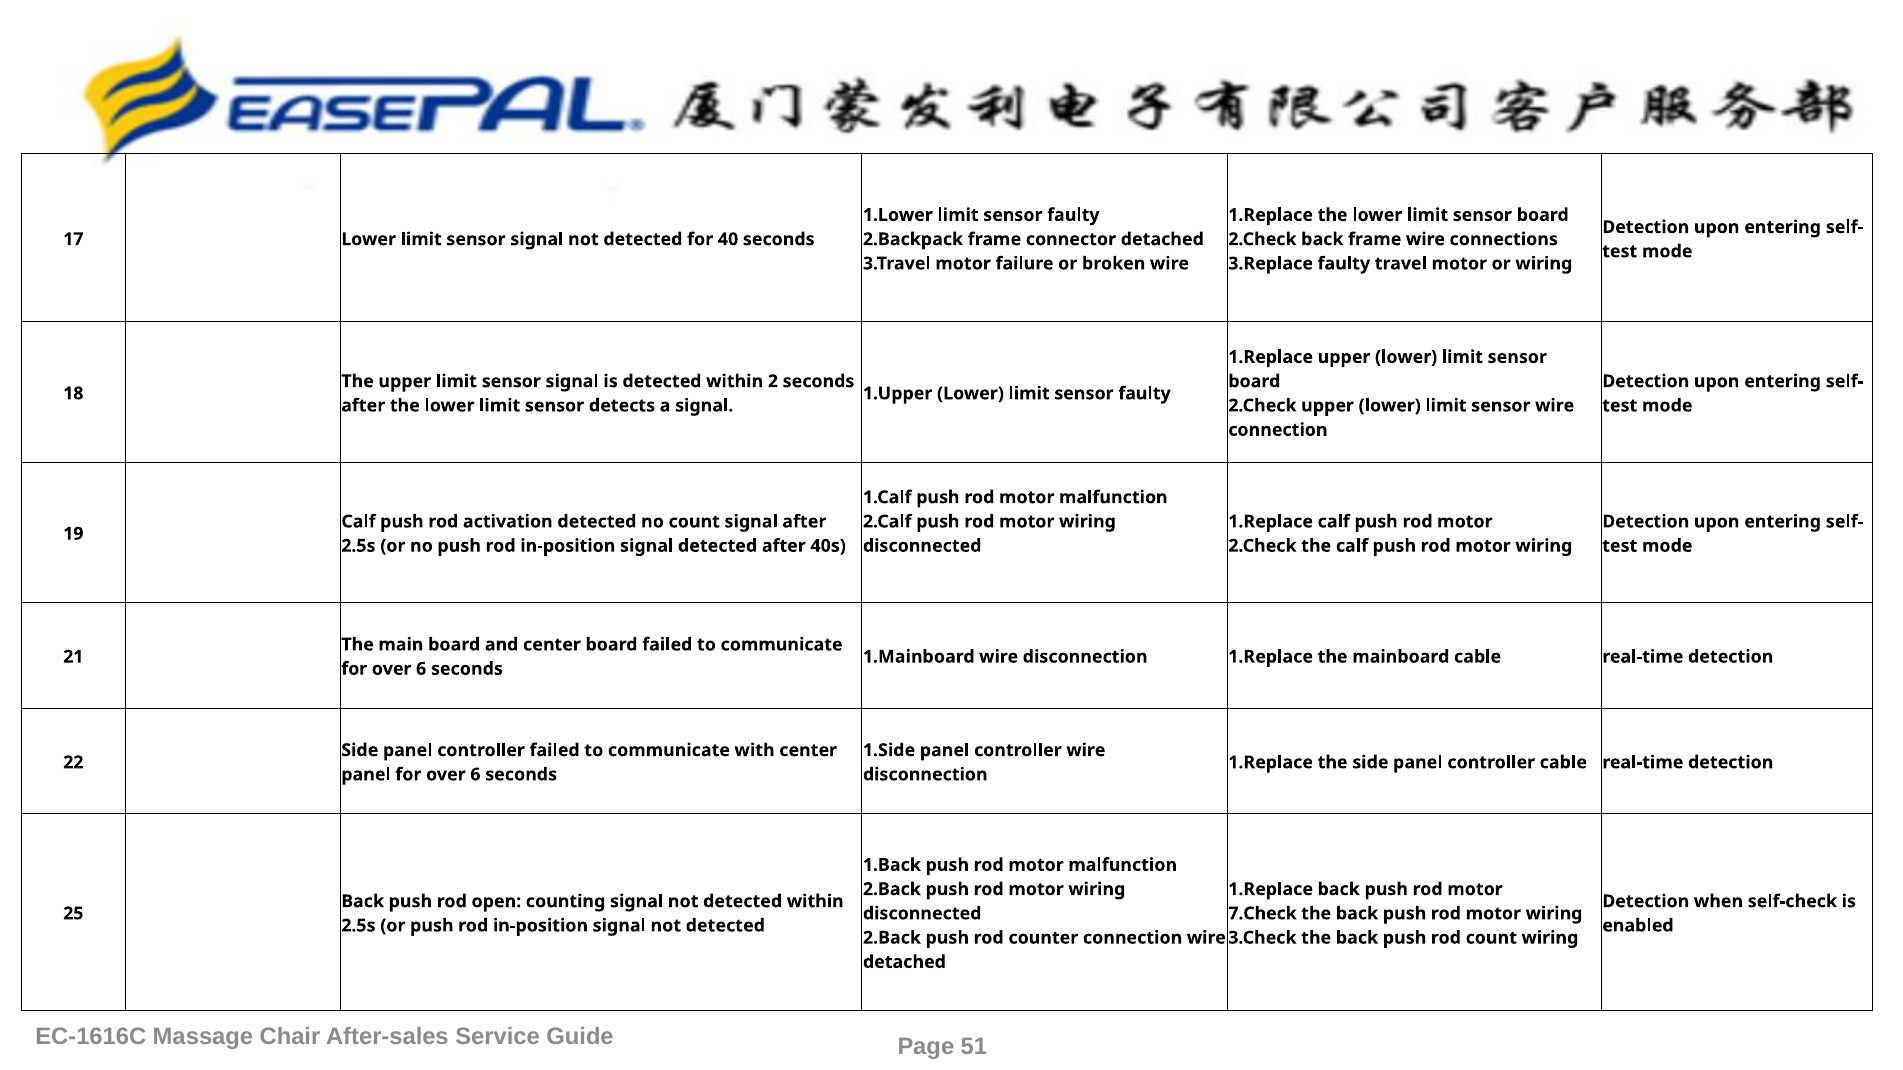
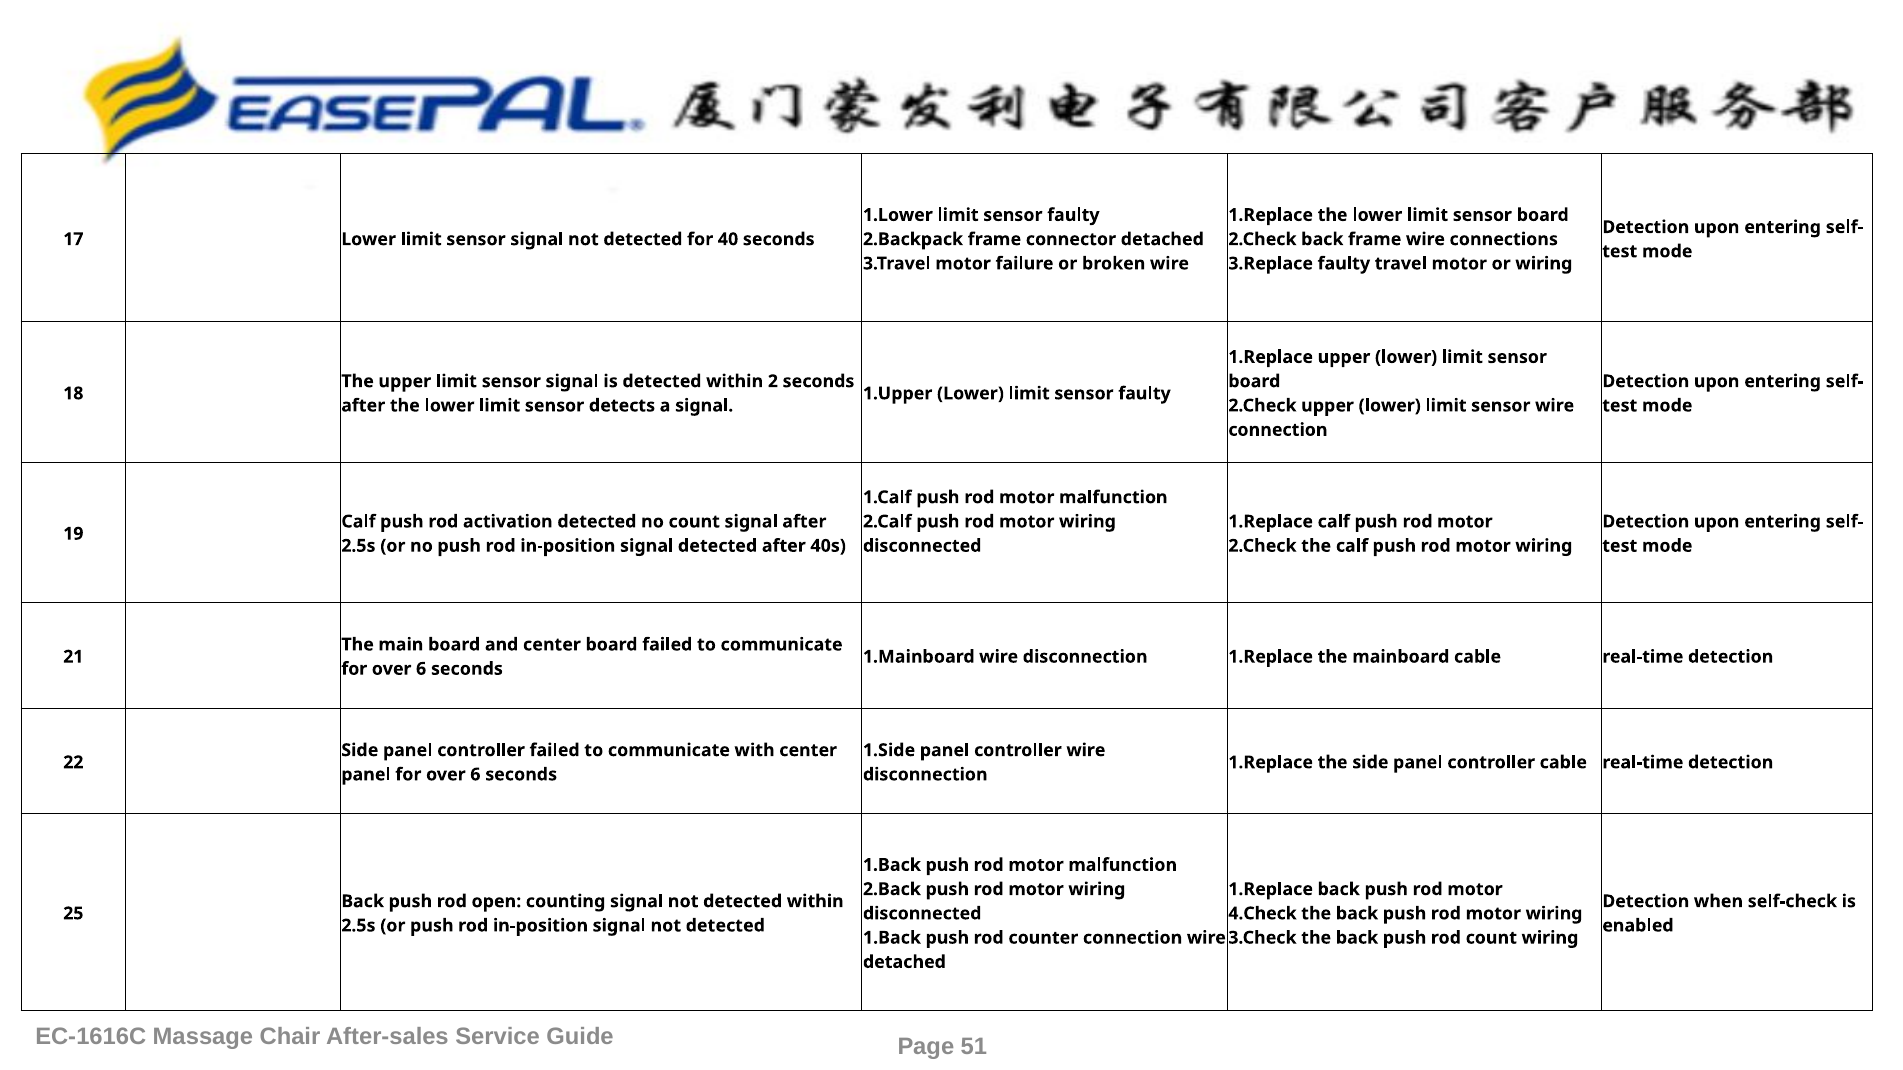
7.Check: 7.Check -> 4.Check (1263, 914)
2.Back: 2.Back -> 1.Back (892, 938)
